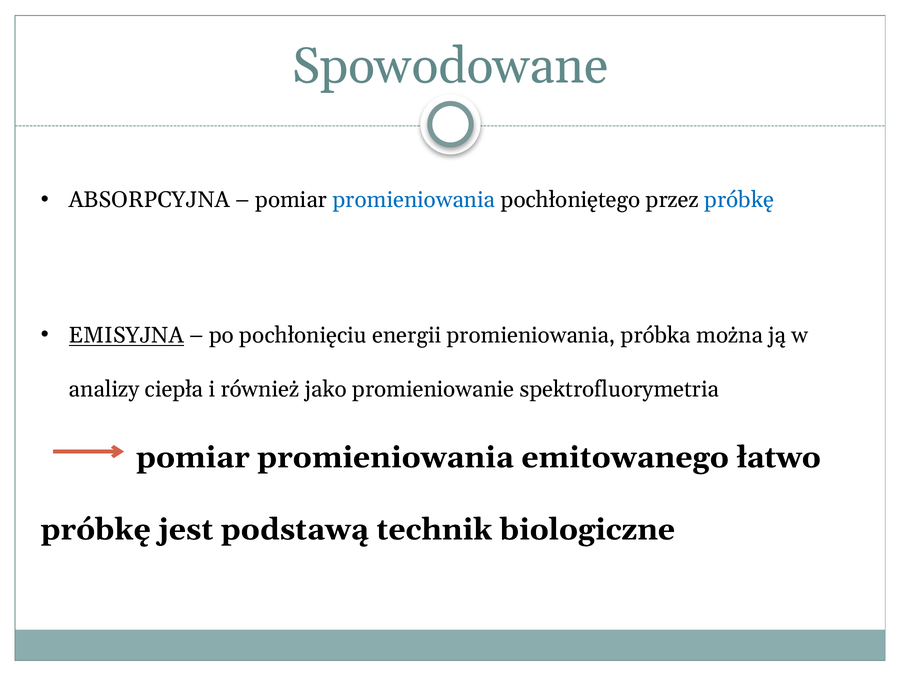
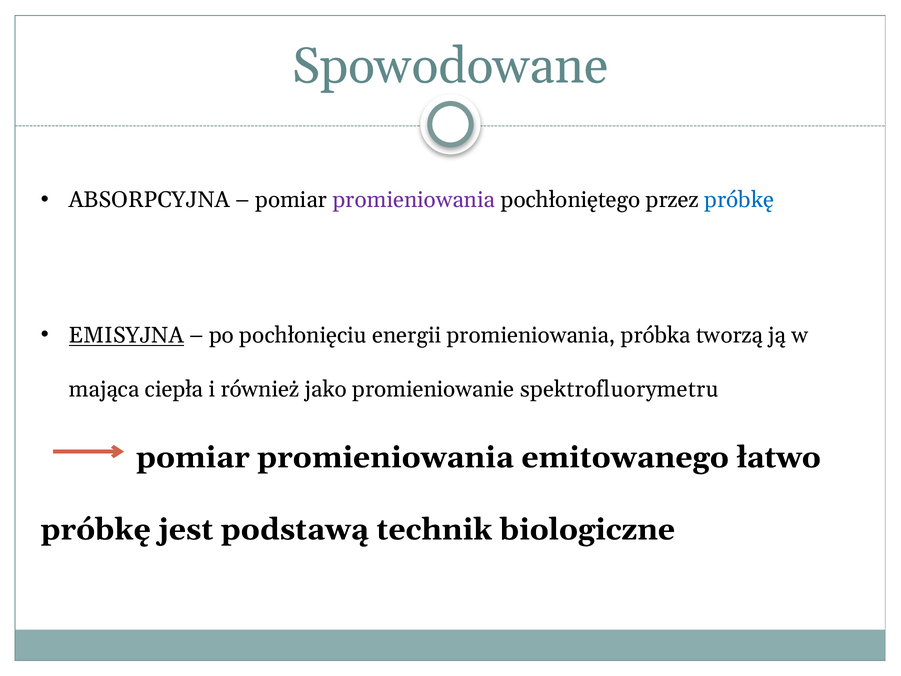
promieniowania colour: blue -> purple (414, 200)
można: można -> tworzą (730, 335)
analizy: analizy -> mająca (104, 389)
spektrofluorymetria: spektrofluorymetria -> spektrofluorymetru (619, 389)
